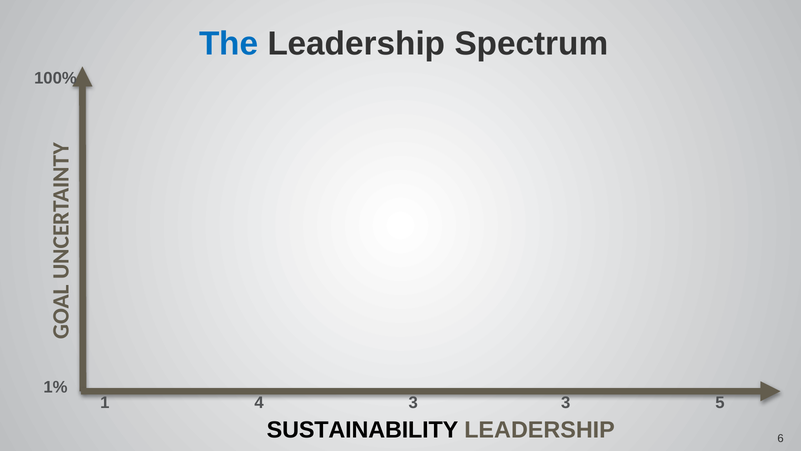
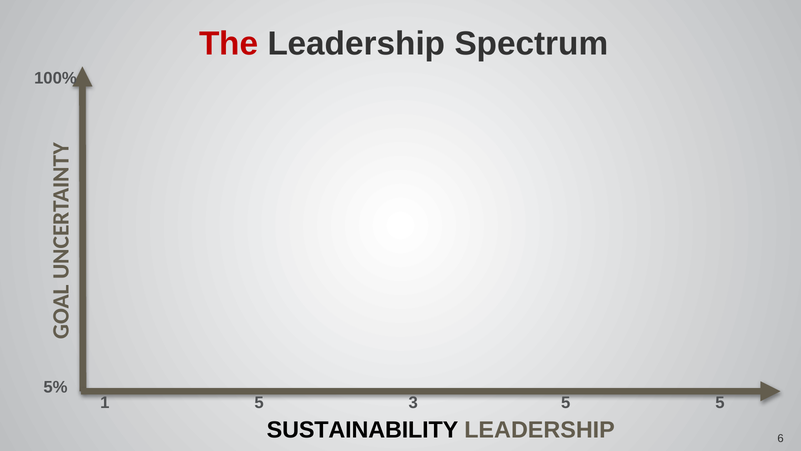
The colour: blue -> red (229, 44)
1%: 1% -> 5% (56, 387)
1 4: 4 -> 5 (259, 402)
3 3: 3 -> 5 (566, 402)
